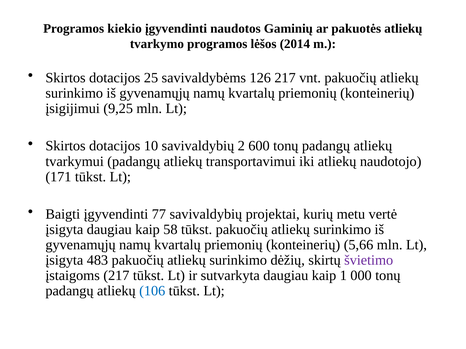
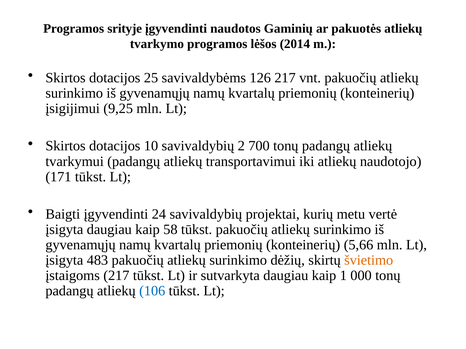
kiekio: kiekio -> srityje (125, 28)
600: 600 -> 700 (259, 146)
77: 77 -> 24 (159, 214)
švietimo colour: purple -> orange (369, 261)
